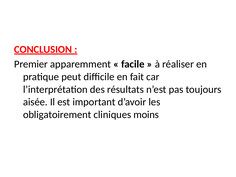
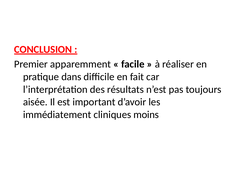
peut: peut -> dans (71, 77)
obligatoirement: obligatoirement -> immédiatement (57, 115)
